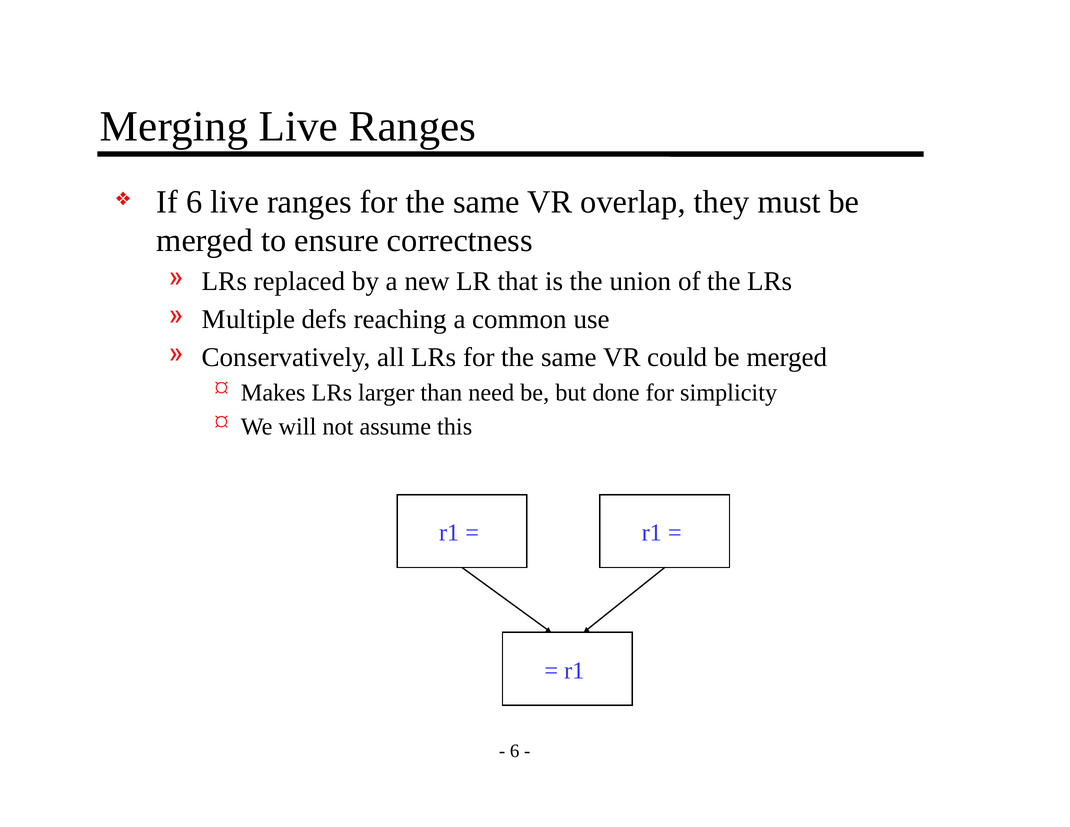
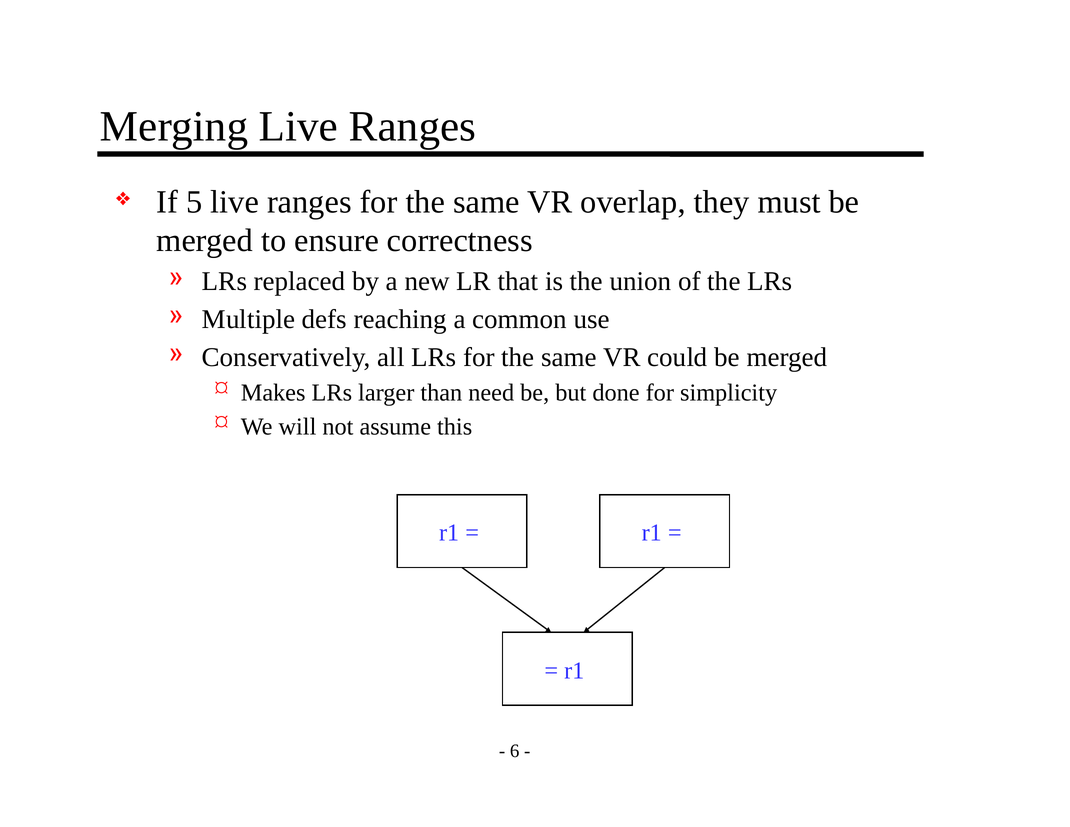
If 6: 6 -> 5 (194, 202)
